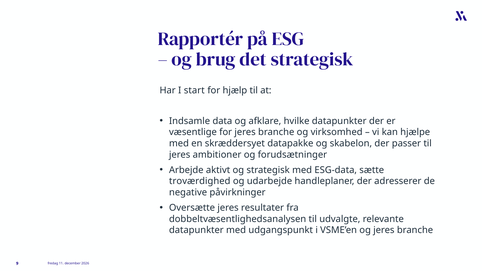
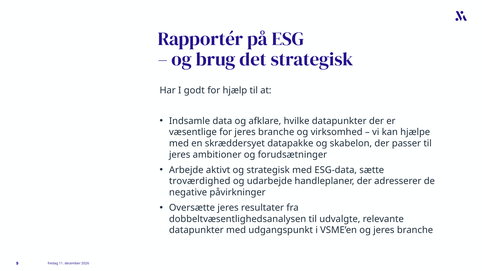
start: start -> godt (194, 90)
